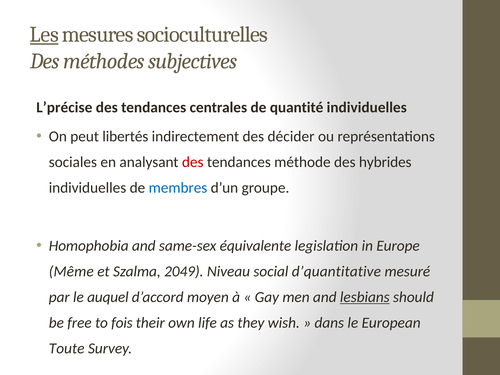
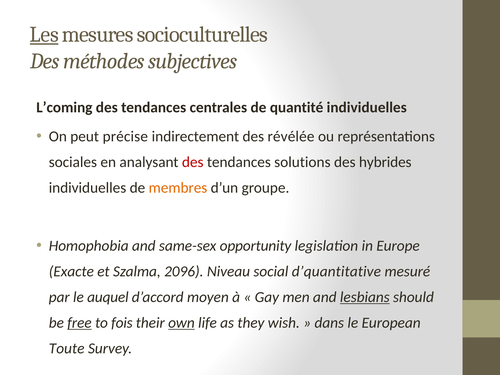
L’précise: L’précise -> L’coming (64, 108)
libertés: libertés -> précise (125, 137)
décider: décider -> révélée (291, 137)
méthode: méthode -> solutions (302, 162)
membres colour: blue -> orange (178, 188)
équivalente: équivalente -> opportunity (256, 246)
Même: Même -> Exacte (71, 271)
2049: 2049 -> 2096 (184, 271)
free underline: none -> present (79, 323)
own underline: none -> present (181, 323)
